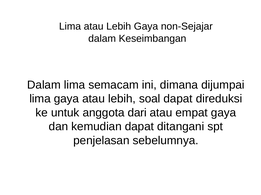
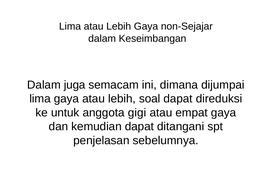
Dalam lima: lima -> juga (75, 85)
dari: dari -> gigi (137, 113)
